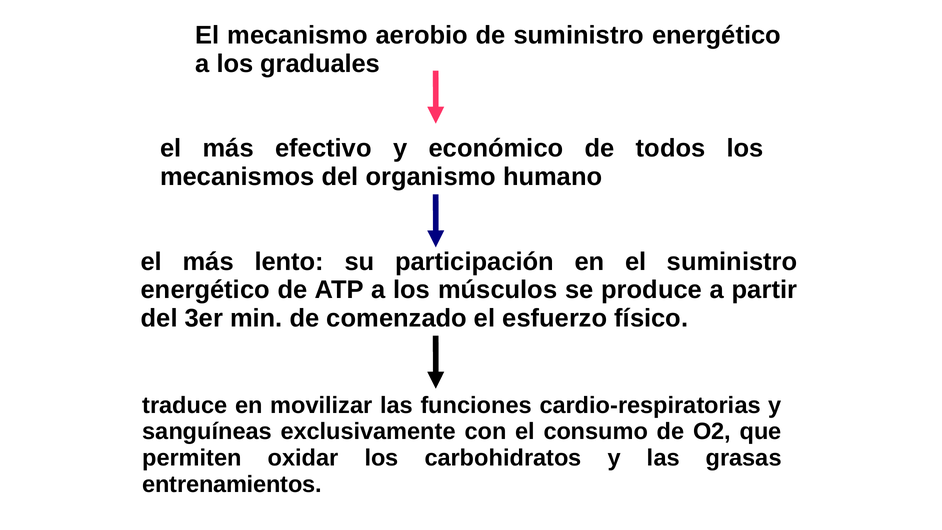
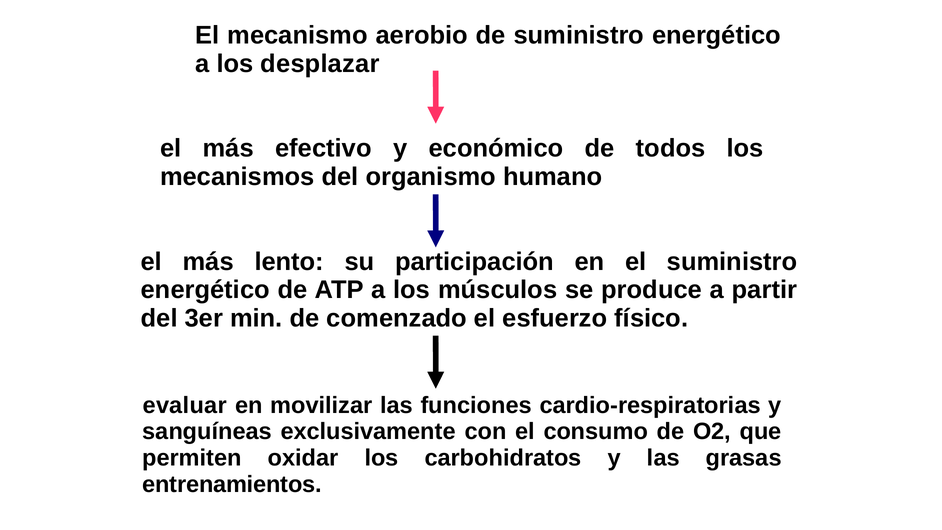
graduales: graduales -> desplazar (320, 64)
traduce: traduce -> evaluar (185, 405)
